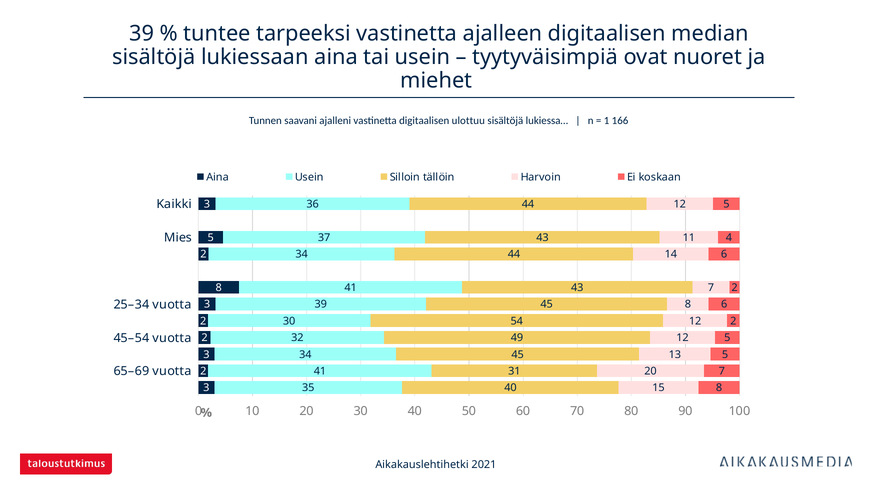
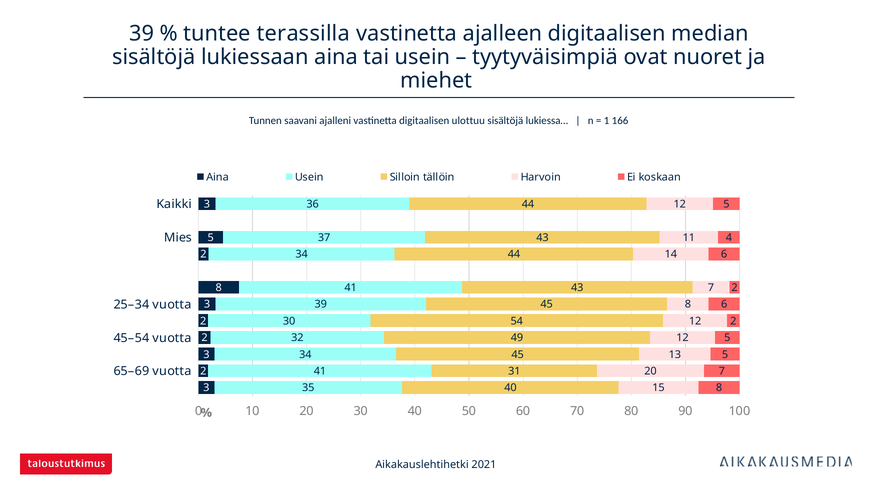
tarpeeksi: tarpeeksi -> terassilla (303, 33)
